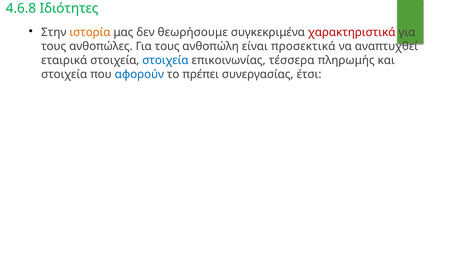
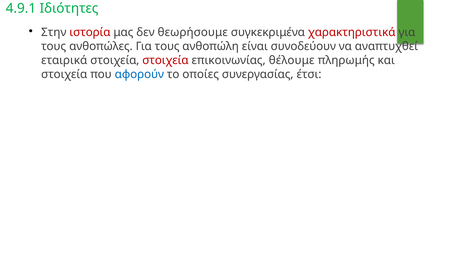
4.6.8: 4.6.8 -> 4.9.1 (21, 8)
ιστορία colour: orange -> red (90, 32)
προσεκτικά: προσεκτικά -> συνοδεύουν (303, 46)
στοιχεία colour: blue -> red (165, 60)
τέσσερα: τέσσερα -> θέλουμε (292, 60)
πρέπει: πρέπει -> οποίες (201, 74)
